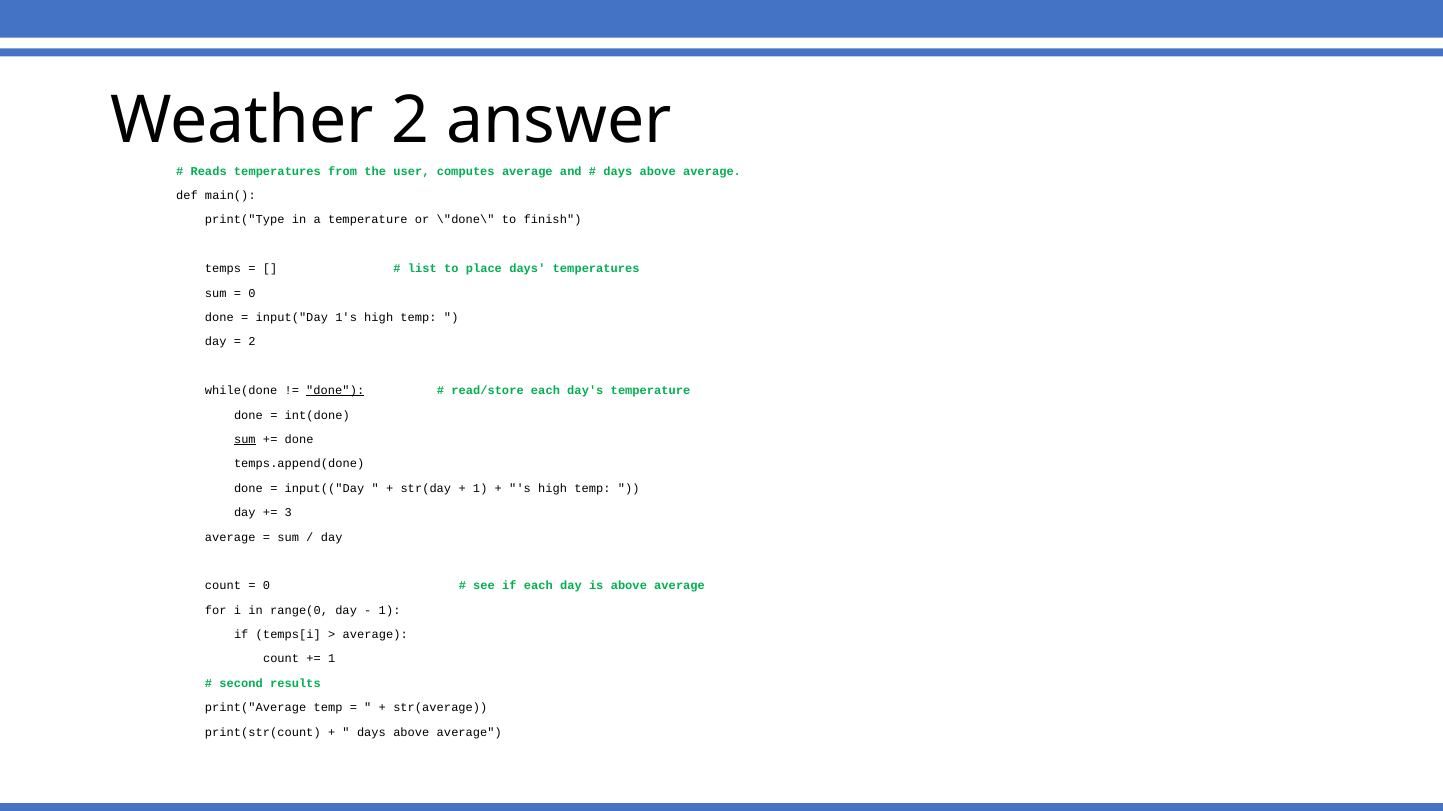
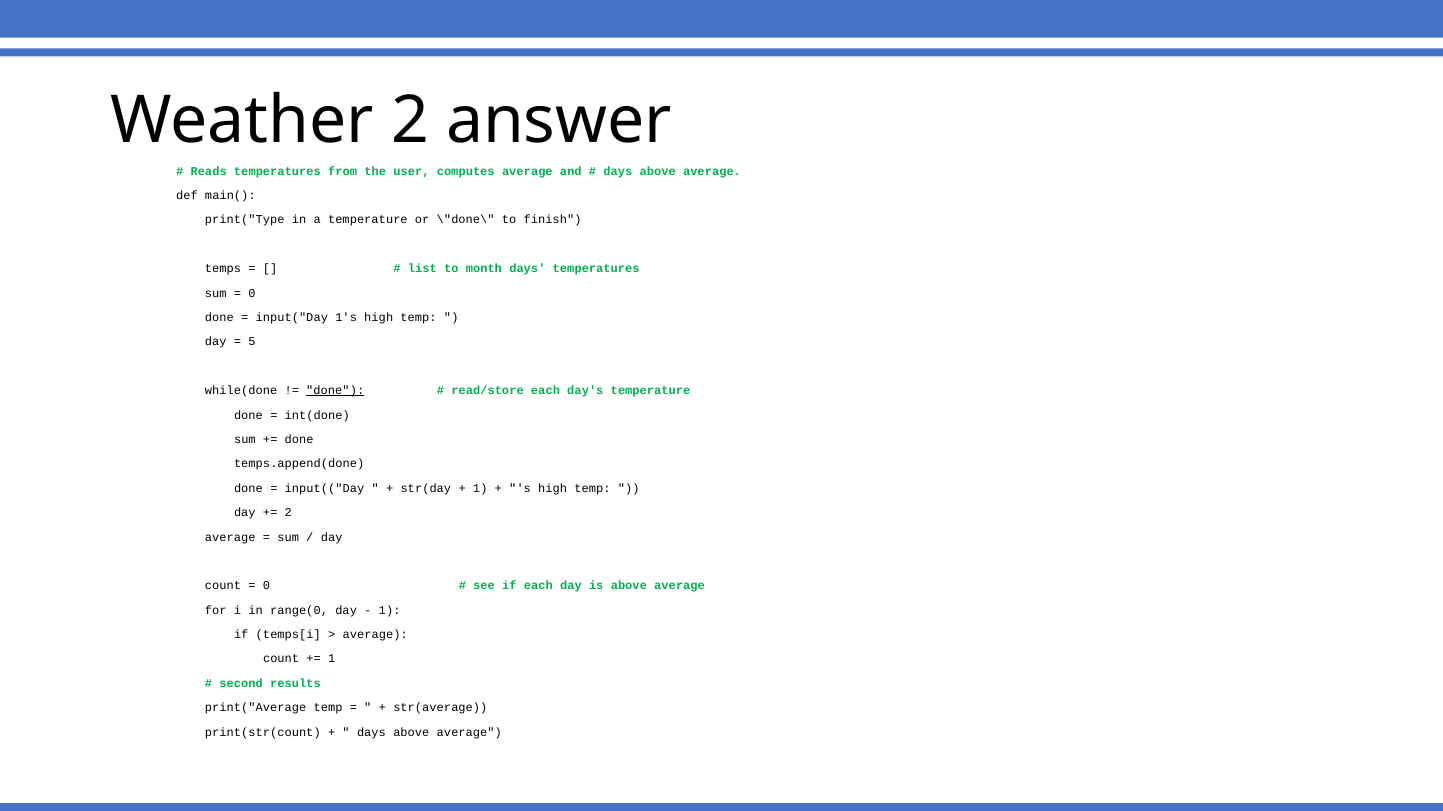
place: place -> month (484, 269)
2: 2 -> 5 (252, 342)
sum underline: present -> none (245, 440)
3: 3 -> 2 (288, 513)
